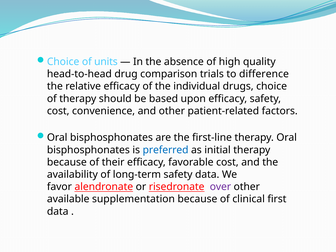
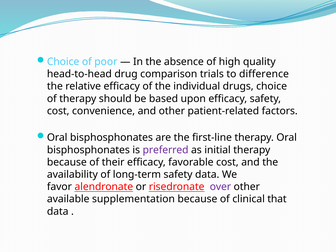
units: units -> poor (106, 62)
preferred colour: blue -> purple (166, 150)
first: first -> that (277, 199)
